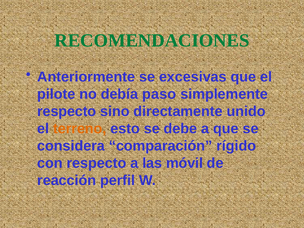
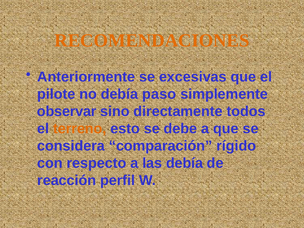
RECOMENDACIONES colour: green -> orange (152, 41)
respecto: respecto -> observar (67, 111)
unido: unido -> todos (246, 111)
las móvil: móvil -> debía (185, 163)
